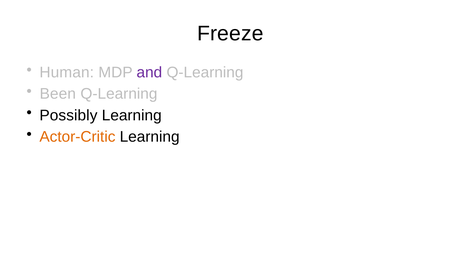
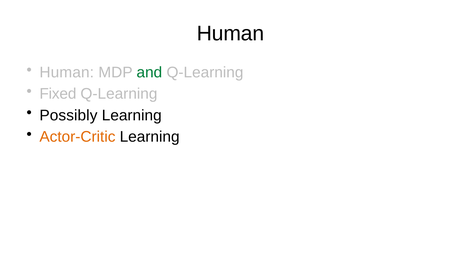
Freeze: Freeze -> Human (231, 33)
and colour: purple -> green (149, 73)
Been: Been -> Fixed (58, 94)
